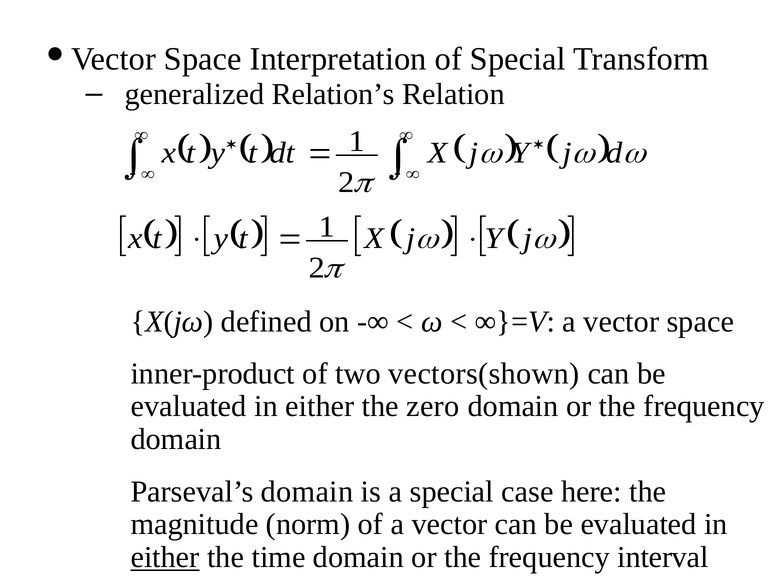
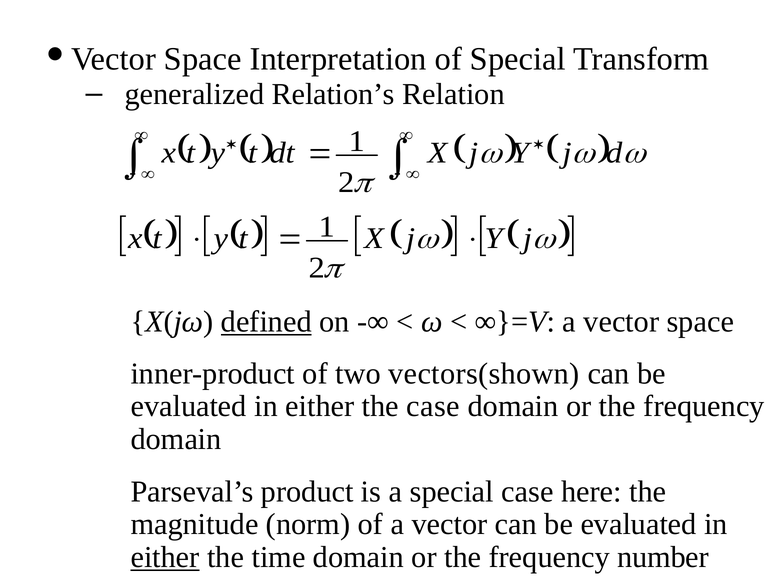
defined underline: none -> present (266, 322)
the zero: zero -> case (433, 406)
Parseval’s domain: domain -> product (307, 491)
interval: interval -> number (663, 557)
